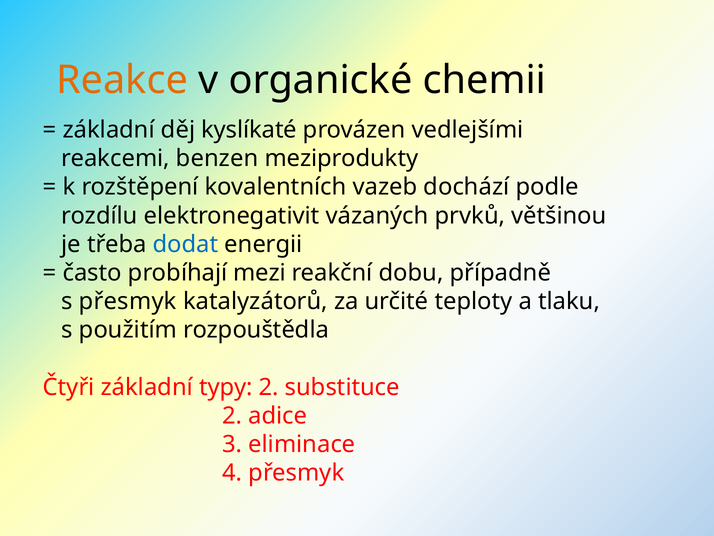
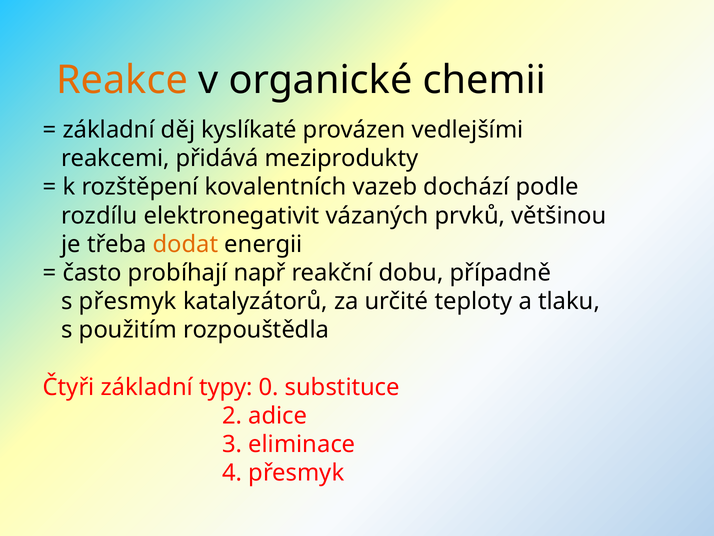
benzen: benzen -> přidává (217, 158)
dodat colour: blue -> orange (185, 244)
mezi: mezi -> např (260, 273)
typy 2: 2 -> 0 (269, 387)
